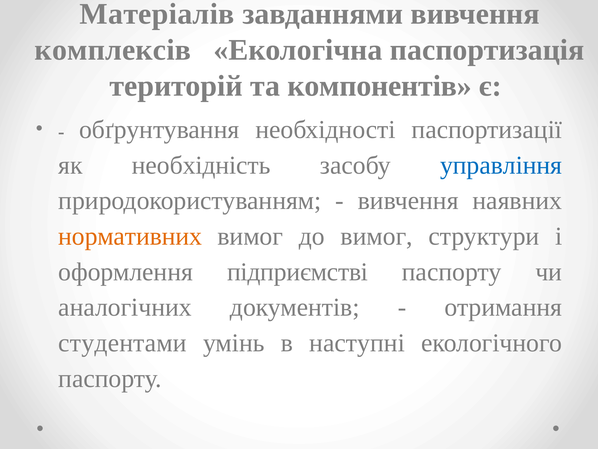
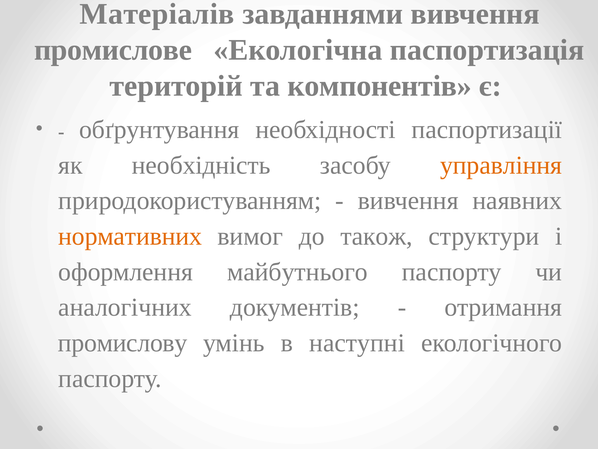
комплексів: комплексів -> промислове (113, 50)
управління colour: blue -> orange (501, 165)
до вимог: вимог -> також (377, 236)
підприємстві: підприємстві -> майбутнього (297, 272)
студентами: студентами -> промислову (123, 343)
